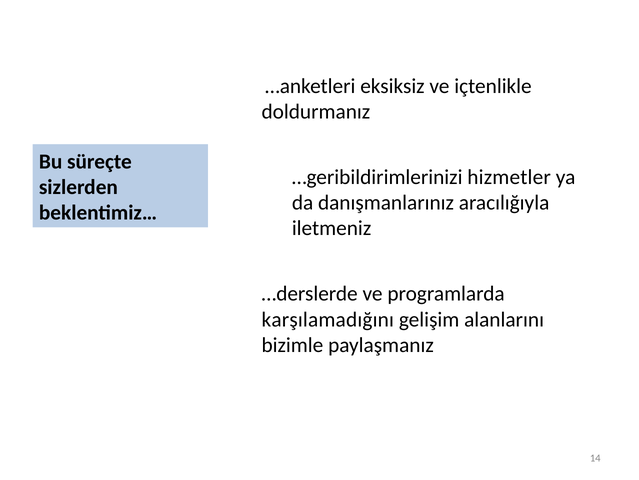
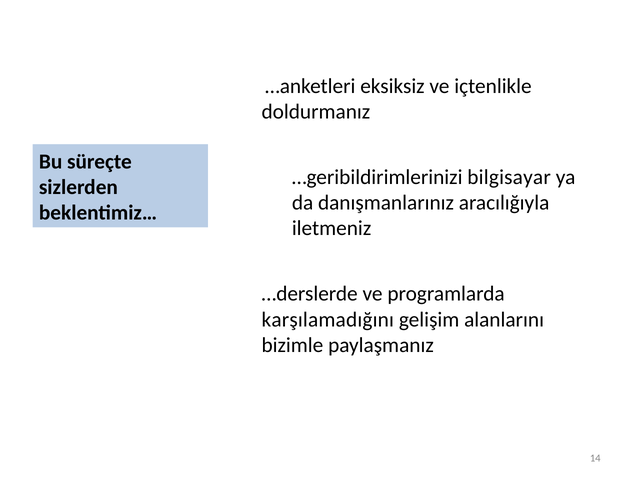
hizmetler: hizmetler -> bilgisayar (509, 177)
